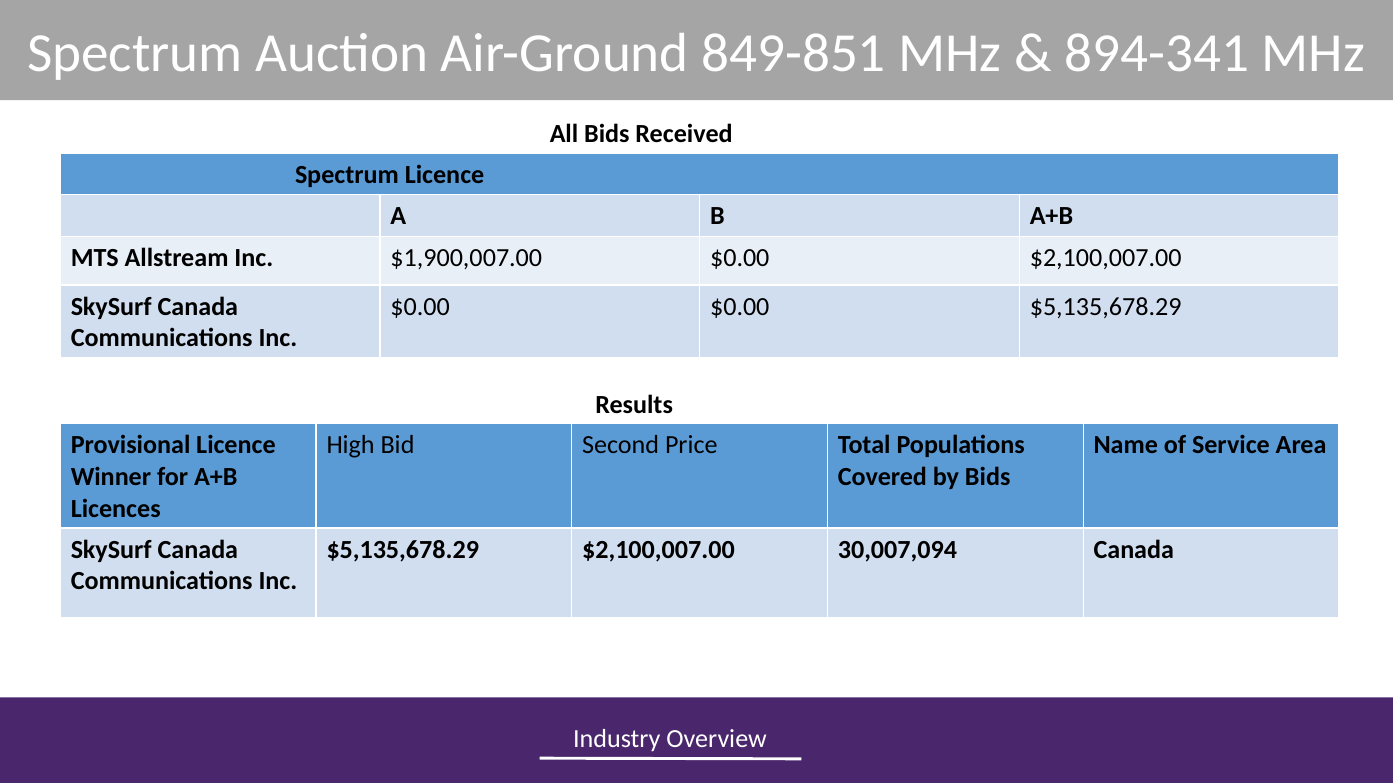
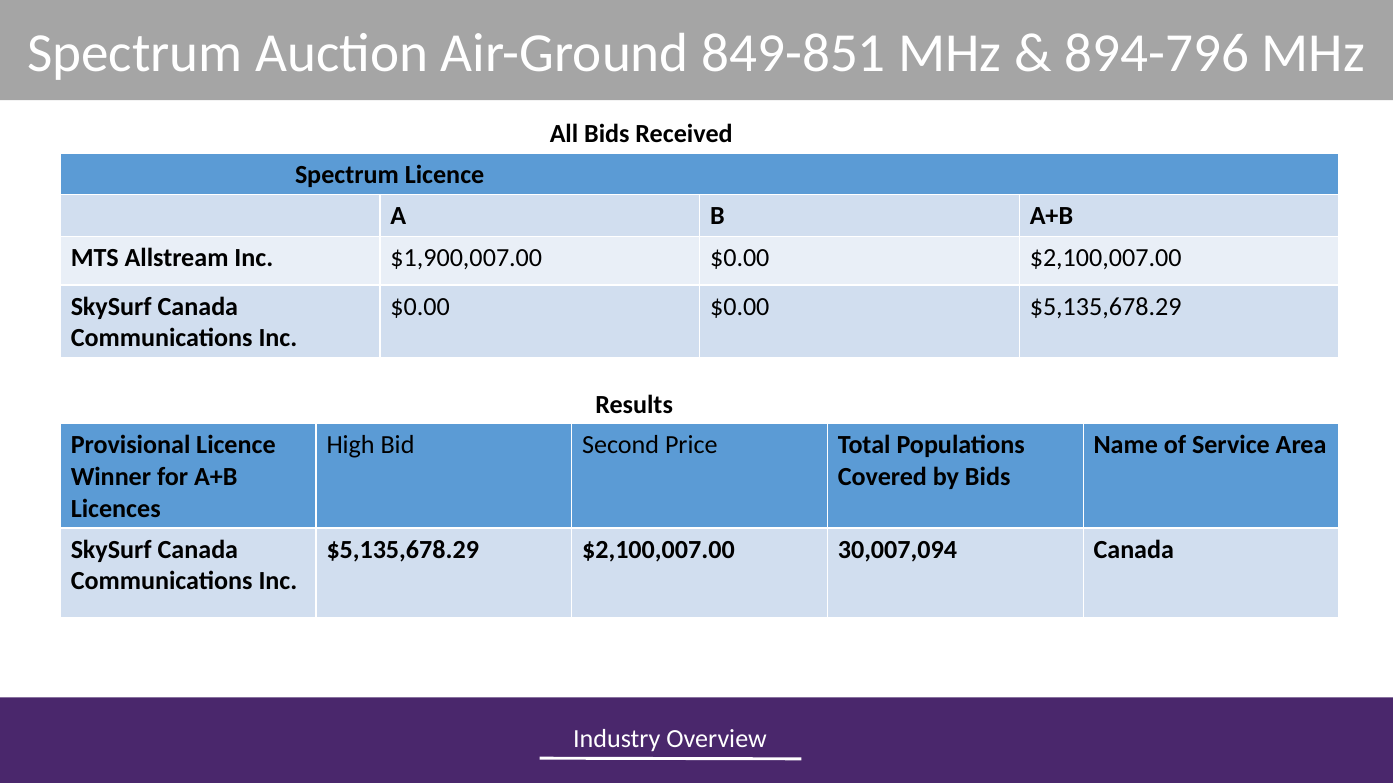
894-341: 894-341 -> 894-796 (1157, 53)
